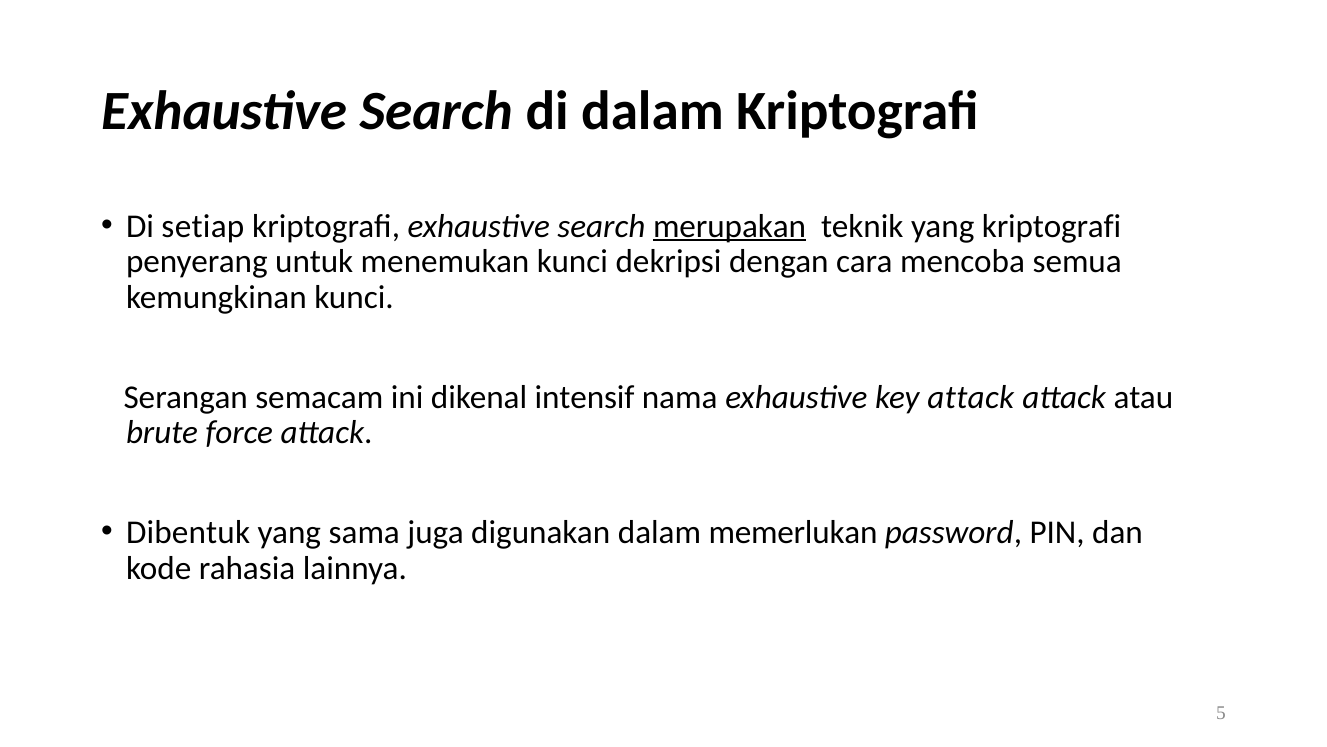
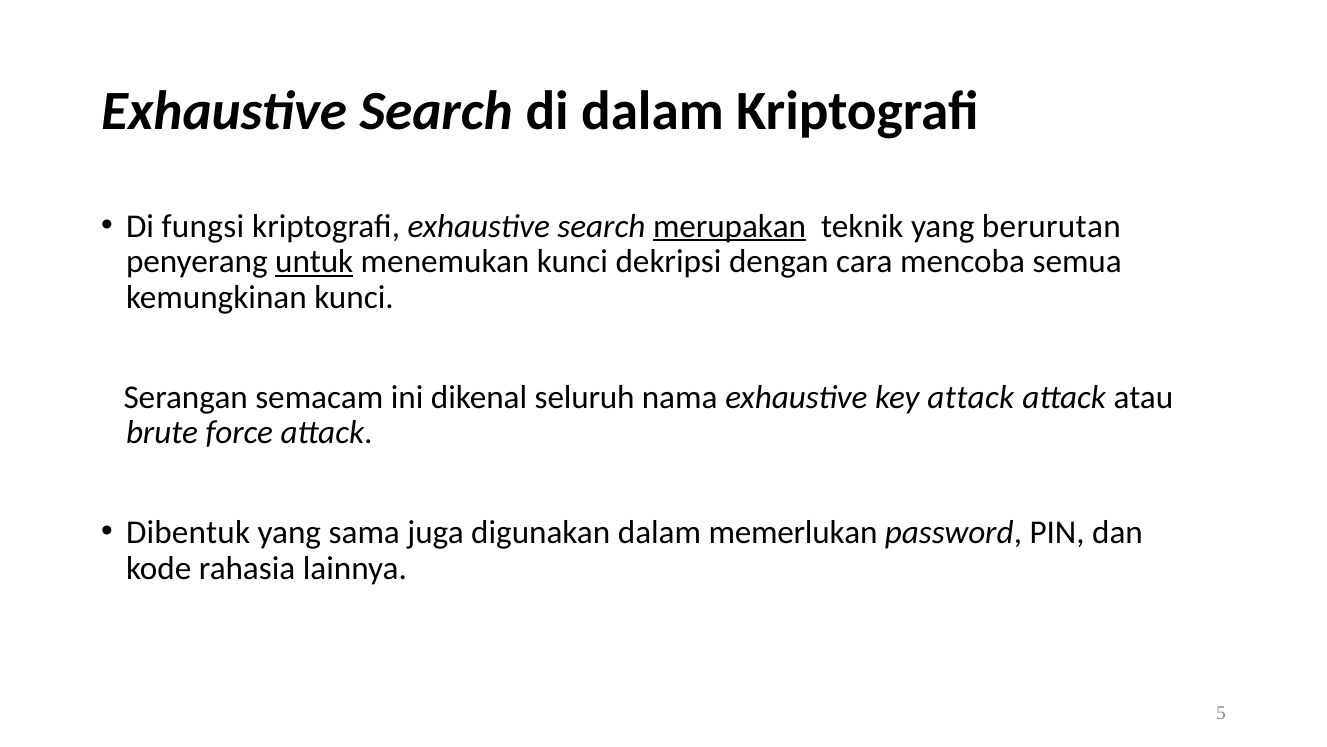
setiap: setiap -> fungsi (203, 226)
yang kriptografi: kriptografi -> berurutan (1051, 226)
untuk underline: none -> present (314, 262)
intensif: intensif -> seluruh (585, 397)
